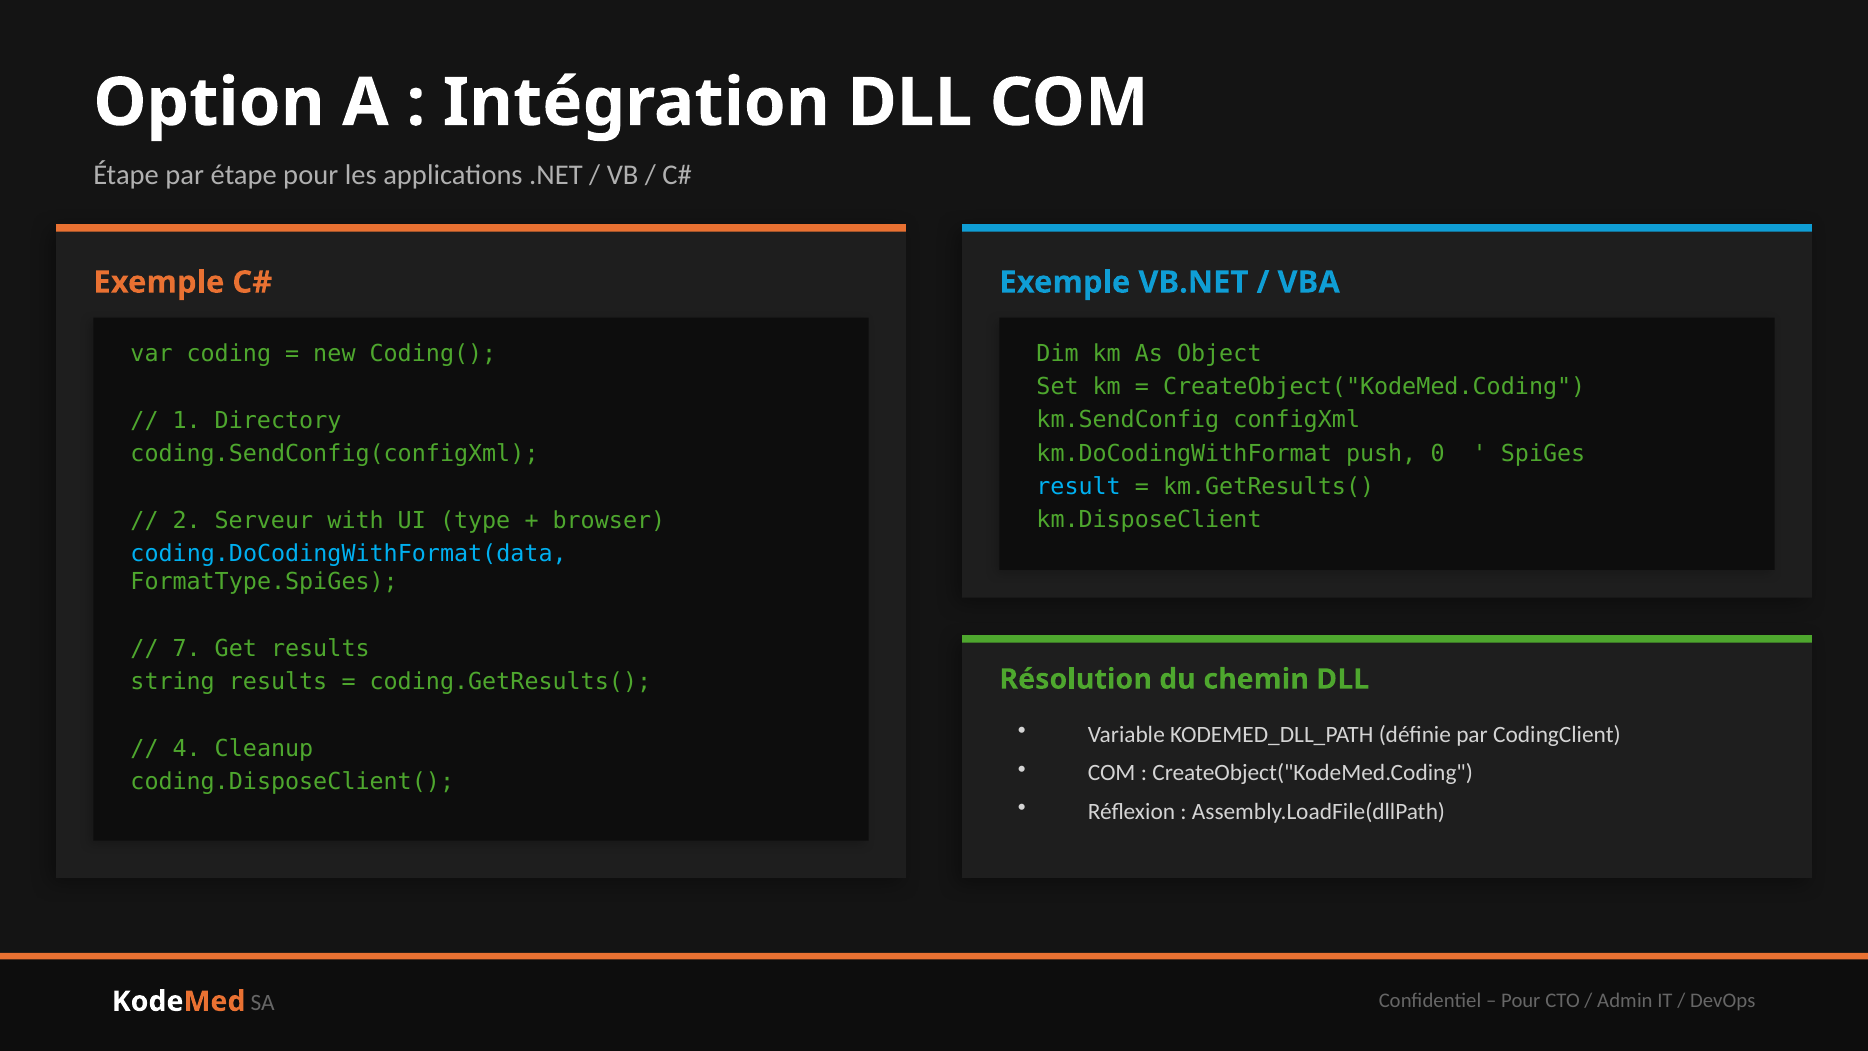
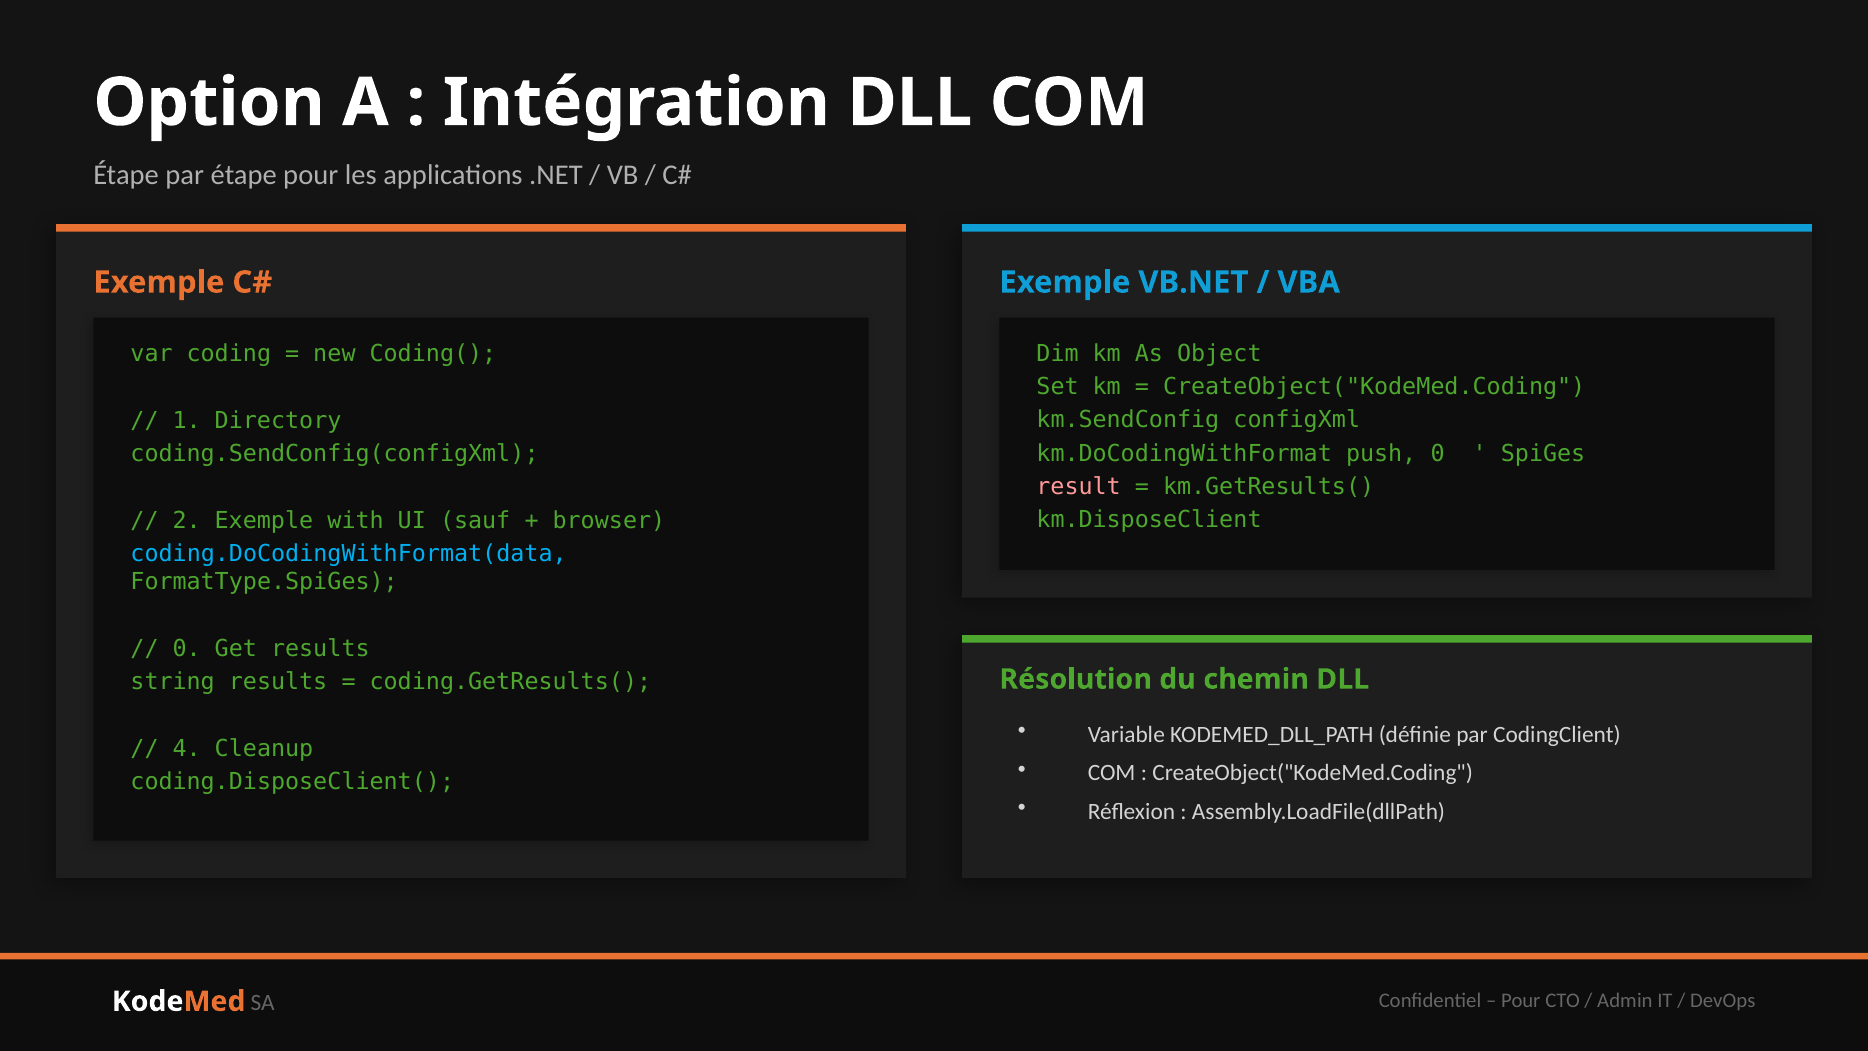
result colour: light blue -> pink (1079, 487)
2 Serveur: Serveur -> Exemple (264, 520)
type: type -> sauf (475, 520)
7: 7 -> 0 (187, 648)
